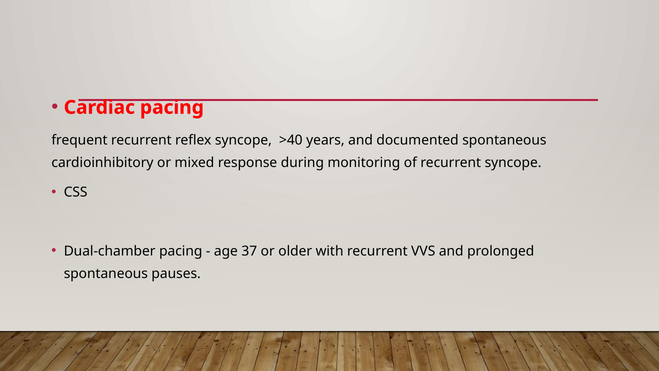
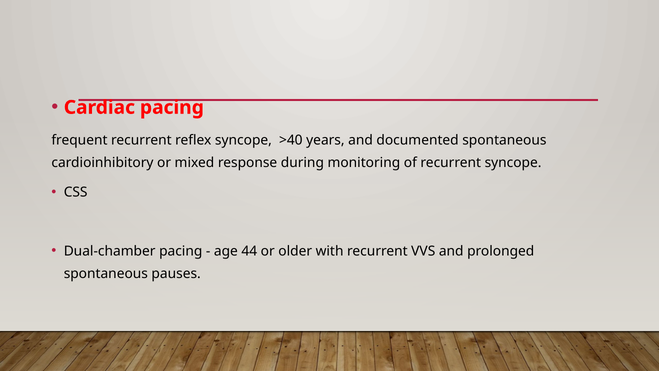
37: 37 -> 44 (249, 251)
